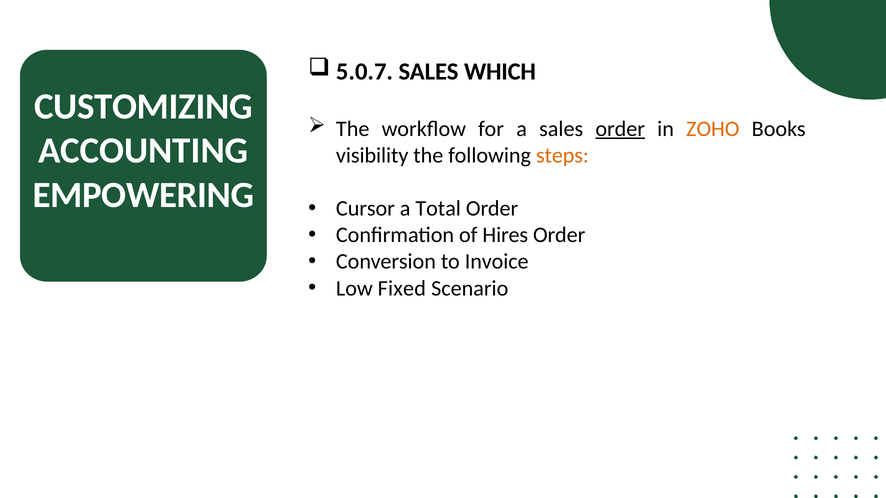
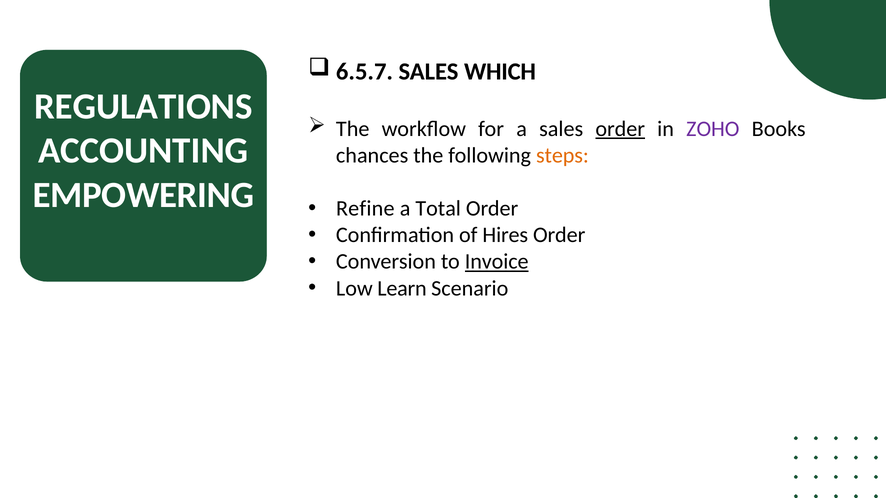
5.0.7: 5.0.7 -> 6.5.7 (365, 72)
CUSTOMIZING: CUSTOMIZING -> REGULATIONS (143, 106)
ZOHO colour: orange -> purple (713, 129)
visibility: visibility -> chances (372, 156)
Cursor: Cursor -> Refine (365, 209)
Invoice underline: none -> present (497, 262)
Fixed: Fixed -> Learn (402, 288)
